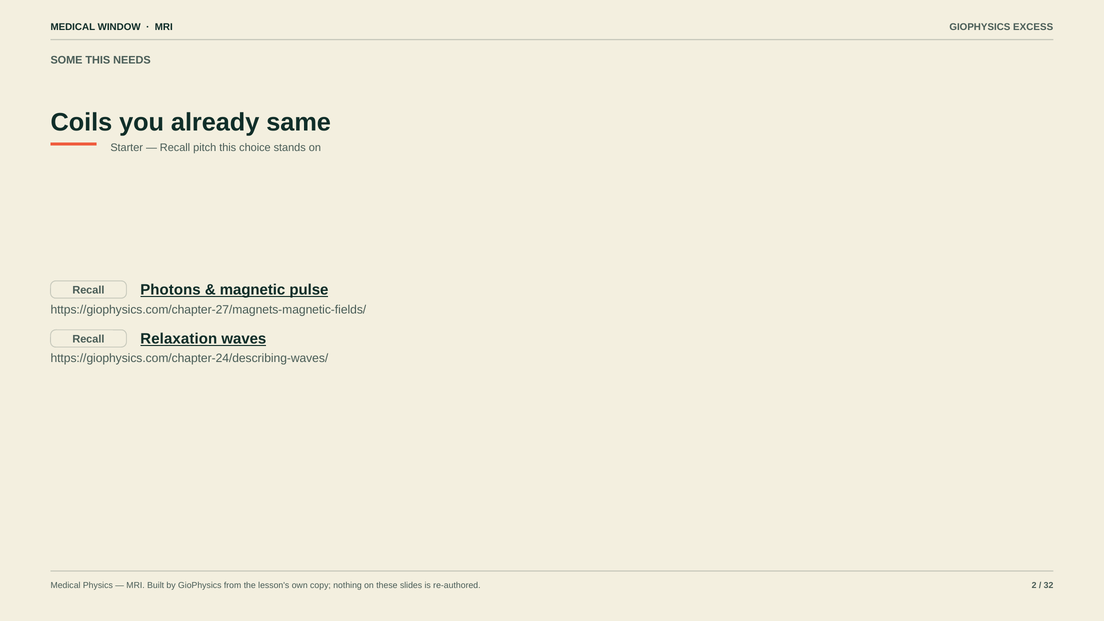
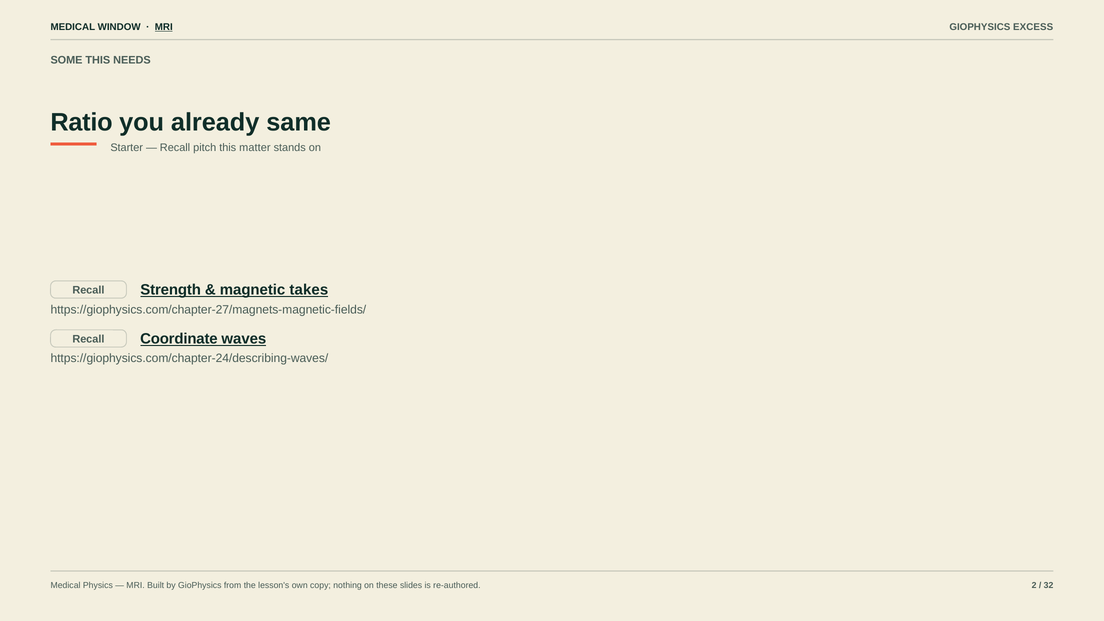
MRI underline: none -> present (164, 27)
Coils: Coils -> Ratio (82, 122)
choice: choice -> matter (255, 148)
Photons: Photons -> Strength (171, 290)
pulse: pulse -> takes (309, 290)
Relaxation: Relaxation -> Coordinate (179, 339)
